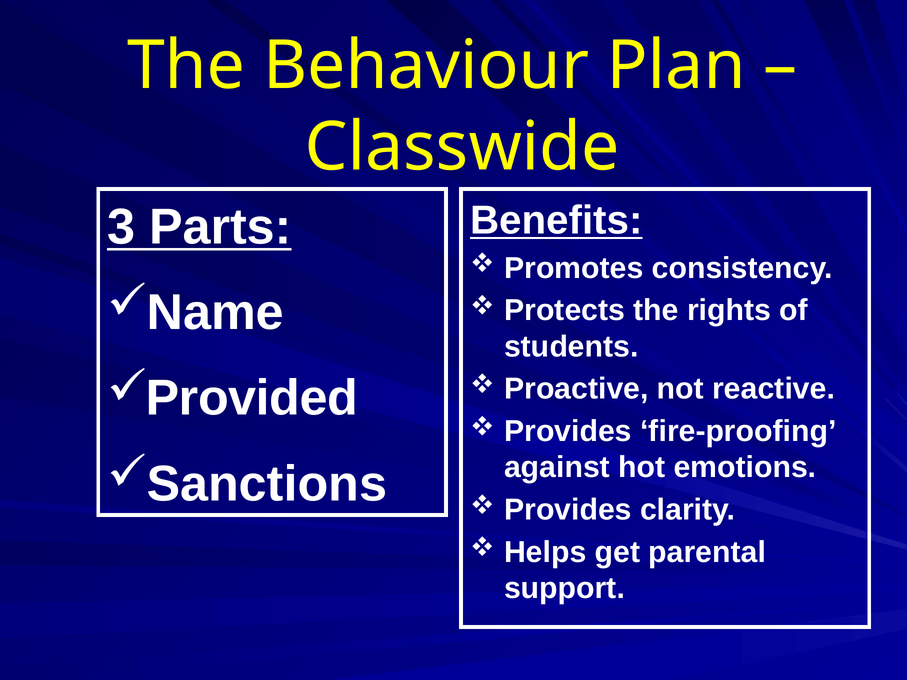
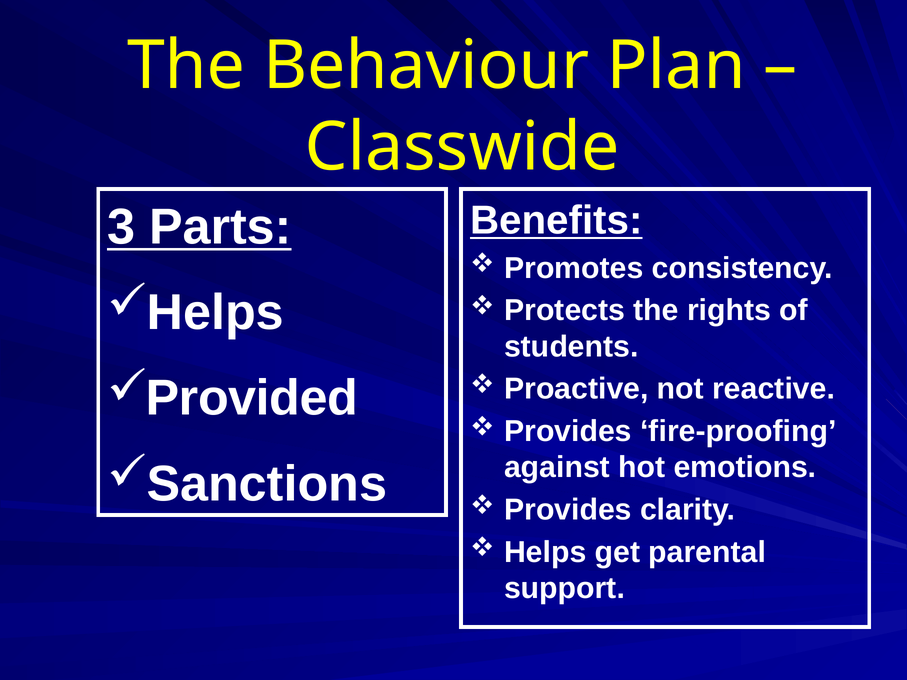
Name: Name -> Helps (215, 313)
